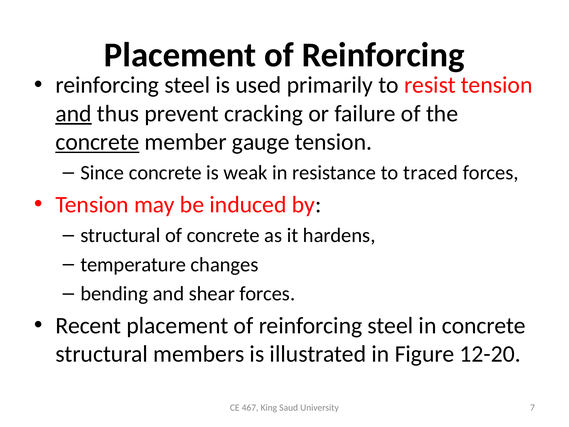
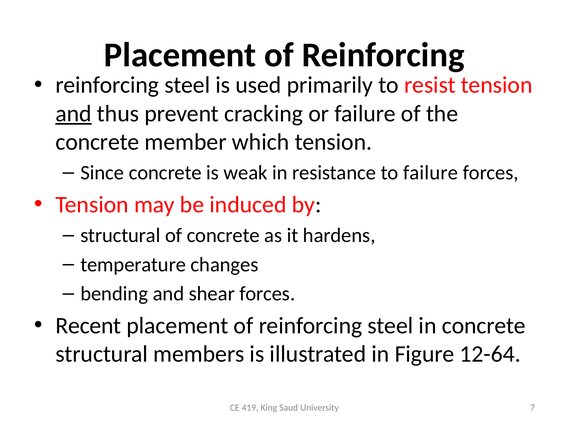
concrete underline: present -> none (97, 142)
gauge: gauge -> which (261, 142)
to traced: traced -> failure (431, 173)
12-20: 12-20 -> 12-64 (490, 354)
467: 467 -> 419 (250, 407)
